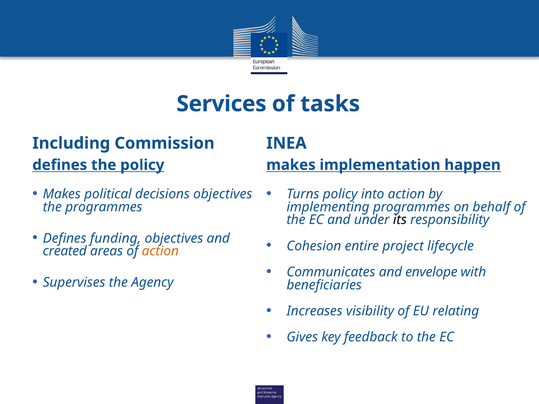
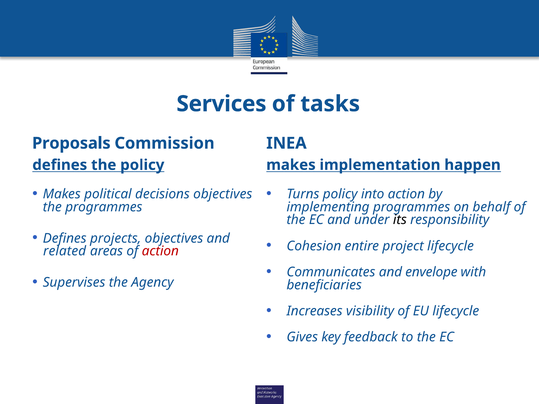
Including: Including -> Proposals (71, 143)
funding: funding -> projects (116, 238)
created: created -> related (65, 251)
action colour: orange -> red (160, 251)
EU relating: relating -> lifecycle (456, 311)
